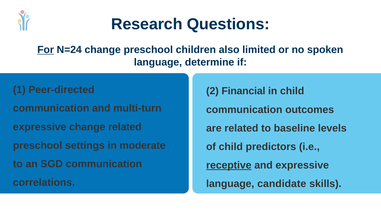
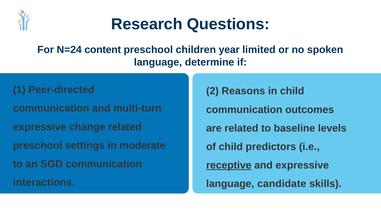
For underline: present -> none (46, 50)
N=24 change: change -> content (103, 50)
also: also -> year (229, 50)
Financial: Financial -> Reasons (243, 91)
correlations: correlations -> interactions (44, 183)
